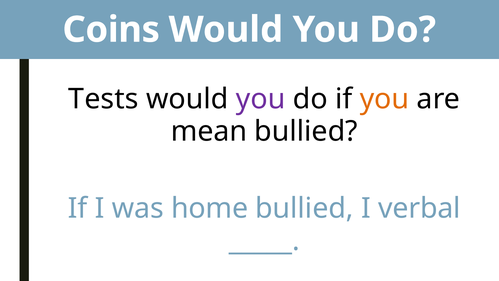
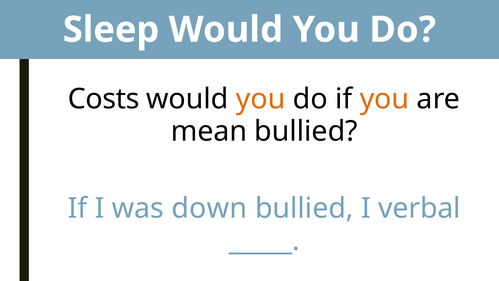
Coins: Coins -> Sleep (111, 30)
Tests: Tests -> Costs (104, 99)
you colour: purple -> orange (261, 99)
home: home -> down (209, 208)
